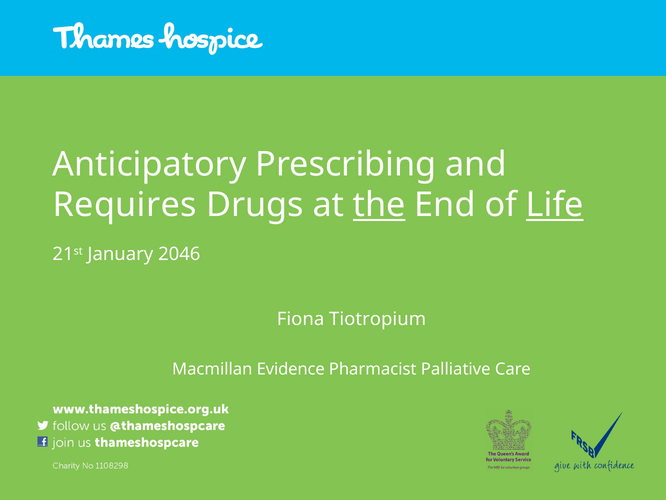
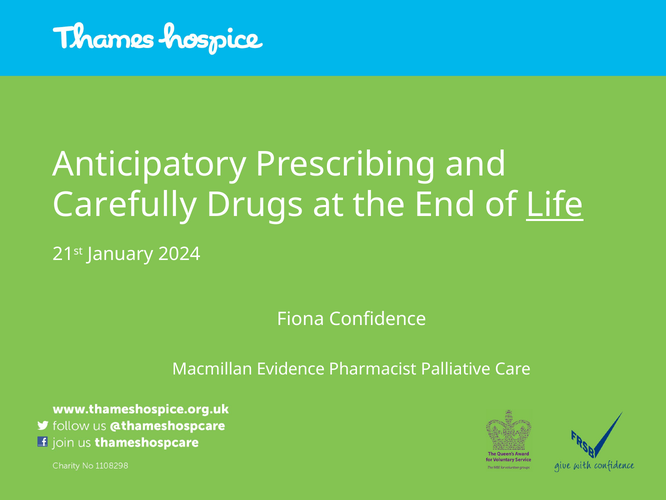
Requires: Requires -> Carefully (125, 205)
the underline: present -> none (379, 205)
2046: 2046 -> 2024 (179, 254)
Tiotropium: Tiotropium -> Confidence (378, 319)
